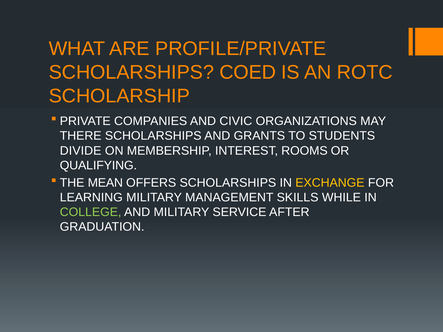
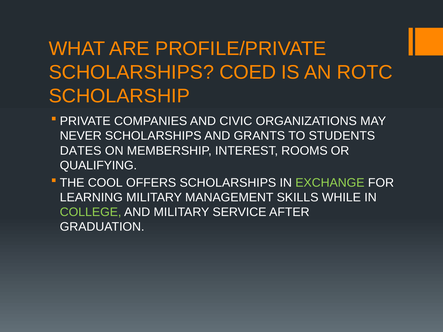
THERE: THERE -> NEVER (81, 136)
DIVIDE: DIVIDE -> DATES (81, 151)
MEAN: MEAN -> COOL (105, 183)
EXCHANGE colour: yellow -> light green (330, 183)
